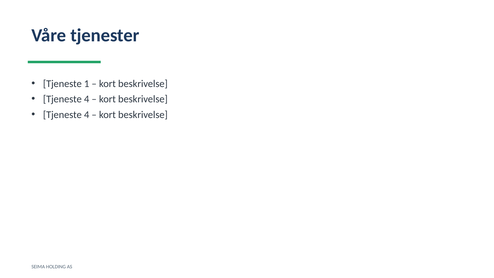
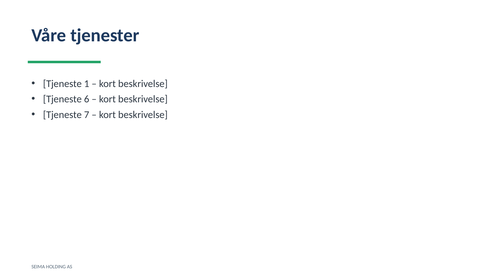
4: 4 -> 6 (87, 99)
4: 4 -> 7 (87, 115)
